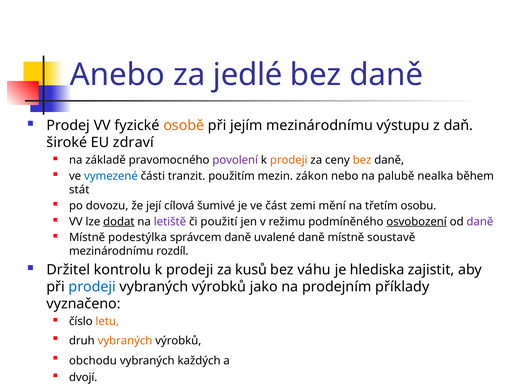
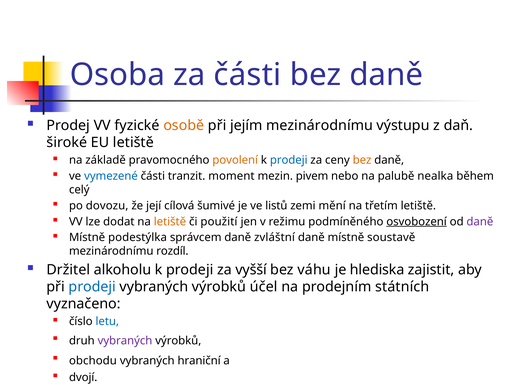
Anebo: Anebo -> Osoba (117, 75)
za jedlé: jedlé -> části (247, 75)
EU zdraví: zdraví -> letiště (133, 142)
povolení colour: purple -> orange (235, 160)
prodeji colour: orange -> blue (289, 160)
použitím: použitím -> moment (231, 176)
zákon: zákon -> pivem (312, 176)
stát: stát -> celý (79, 190)
část: část -> listů (276, 205)
třetím osobu: osobu -> letiště (418, 205)
dodat underline: present -> none (119, 221)
letiště colour: purple -> orange (170, 221)
uvalené: uvalené -> zvláštní (275, 237)
kontrolu: kontrolu -> alkoholu (123, 270)
kusů: kusů -> vyšší (251, 270)
jako: jako -> účel (264, 287)
příklady: příklady -> státních (402, 287)
letu colour: orange -> blue (107, 321)
vybraných colour: orange -> purple (125, 341)
každých: každých -> hraniční (199, 361)
